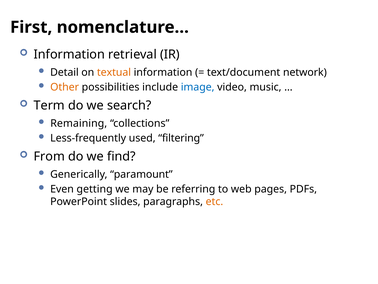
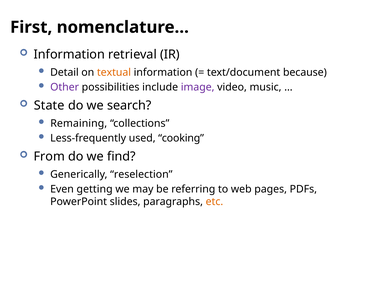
network: network -> because (305, 72)
Other colour: orange -> purple (65, 87)
image colour: blue -> purple (198, 87)
Term: Term -> State (49, 105)
filtering: filtering -> cooking (181, 138)
paramount: paramount -> reselection (141, 174)
